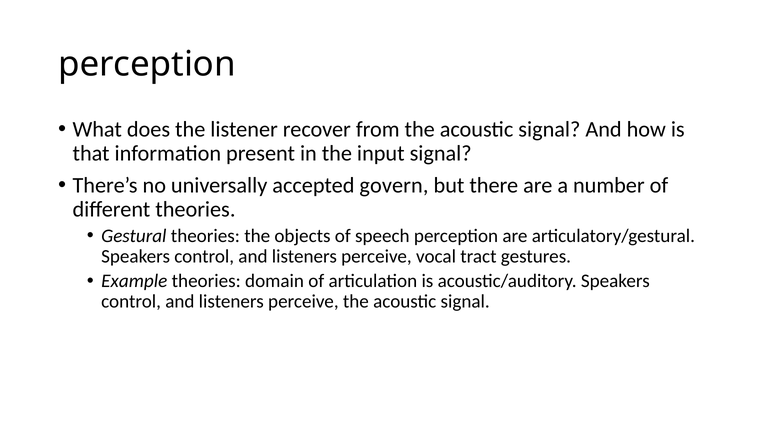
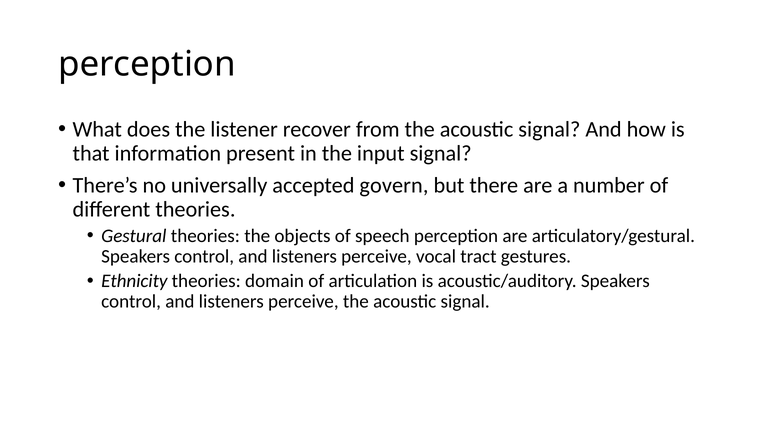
Example: Example -> Ethnicity (134, 281)
